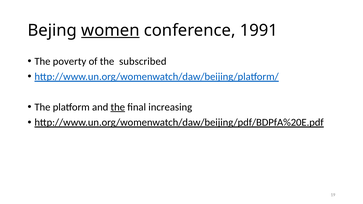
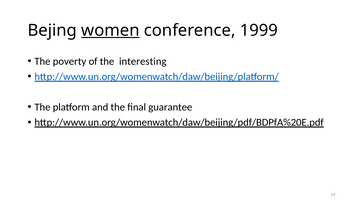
1991: 1991 -> 1999 (259, 30)
subscribed: subscribed -> interesting (143, 61)
the underline: present -> none (118, 107)
increasing: increasing -> guarantee (170, 107)
